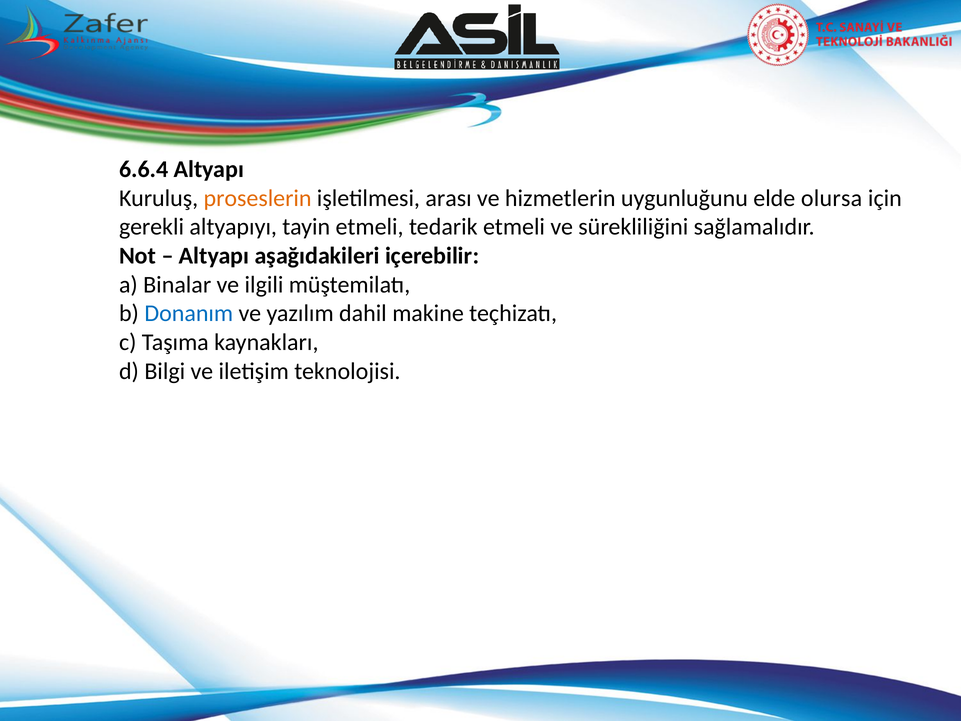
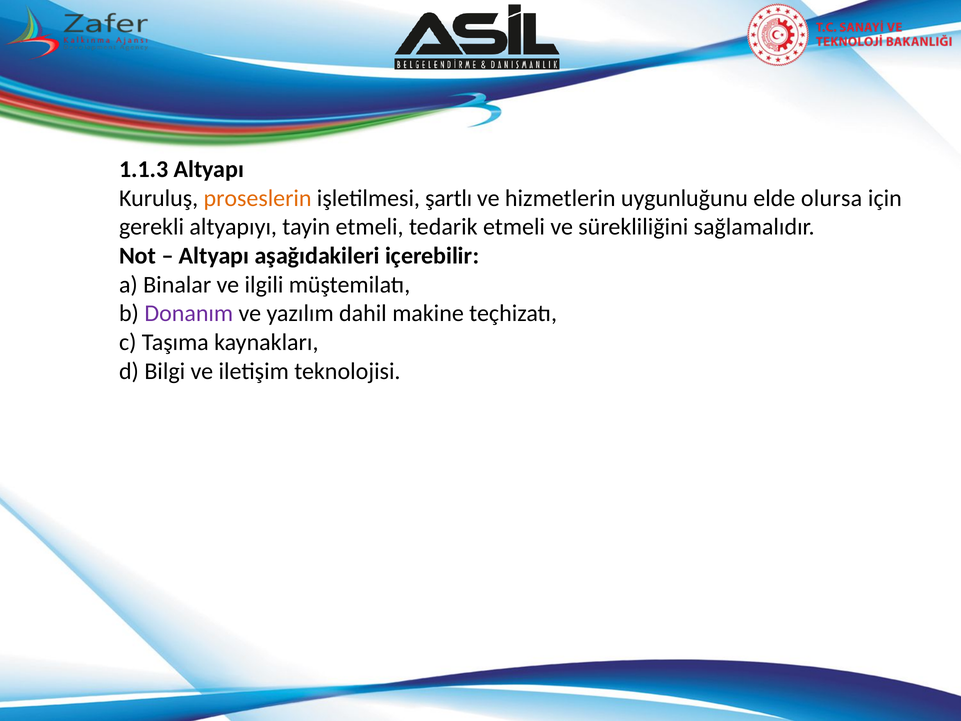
6.6.4: 6.6.4 -> 1.1.3 (144, 169)
arası: arası -> şartlı (449, 198)
Donanım colour: blue -> purple (189, 313)
